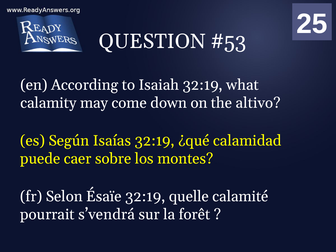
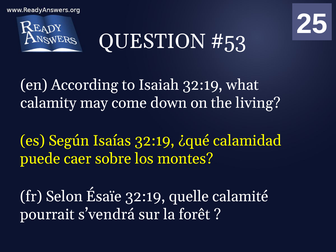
altivo: altivo -> living (258, 103)
